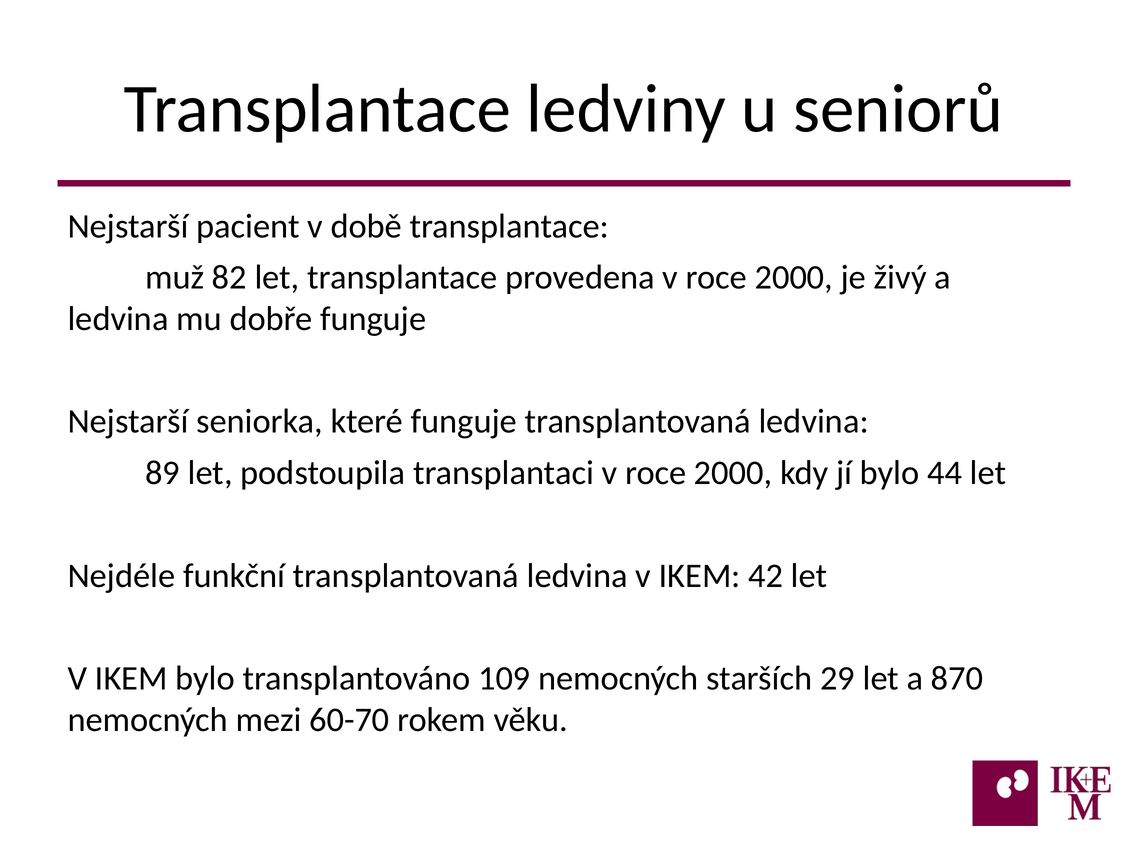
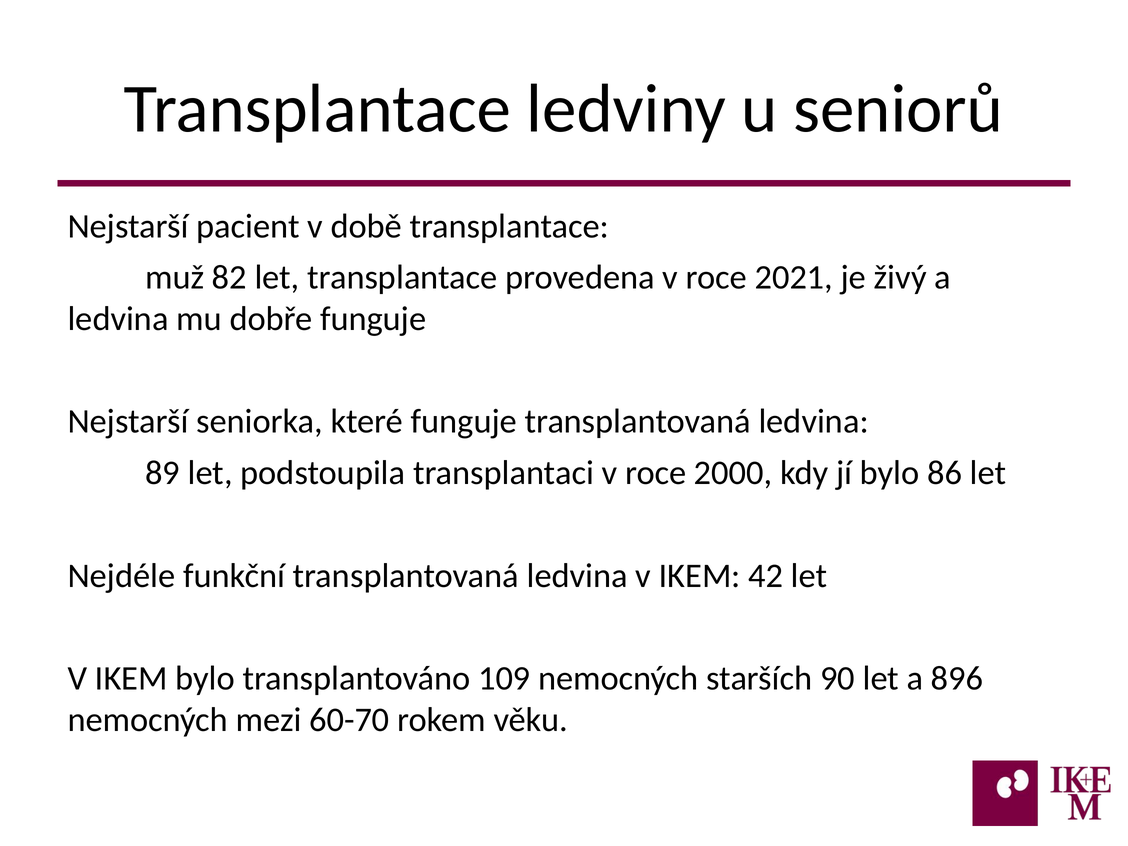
provedena v roce 2000: 2000 -> 2021 (794, 278)
44: 44 -> 86 (945, 473)
29: 29 -> 90 (837, 679)
870: 870 -> 896 (957, 679)
